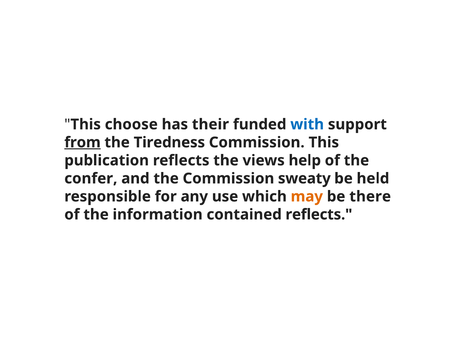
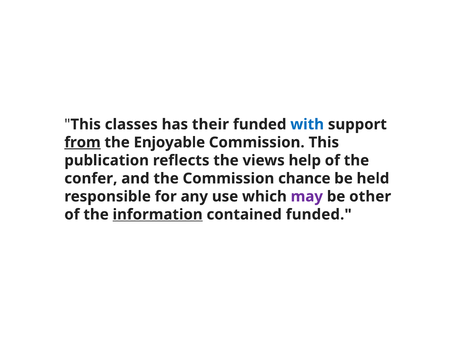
choose: choose -> classes (131, 124)
Tiredness: Tiredness -> Enjoyable (169, 143)
sweaty: sweaty -> chance (304, 179)
may colour: orange -> purple (307, 197)
there: there -> other (370, 197)
information underline: none -> present (158, 215)
contained reflects: reflects -> funded (319, 215)
